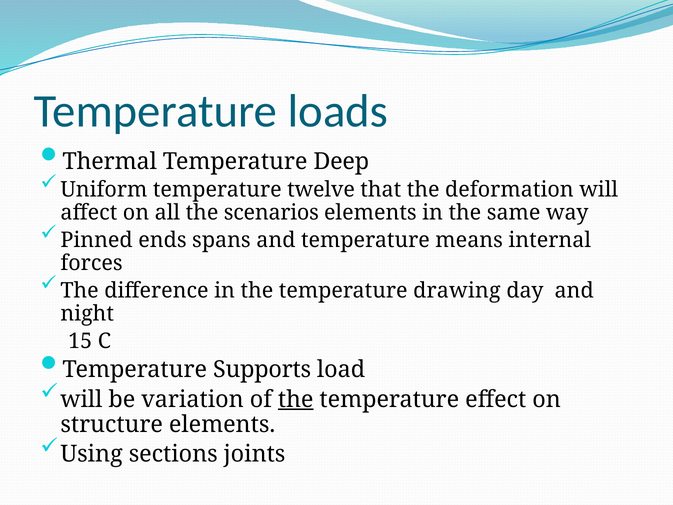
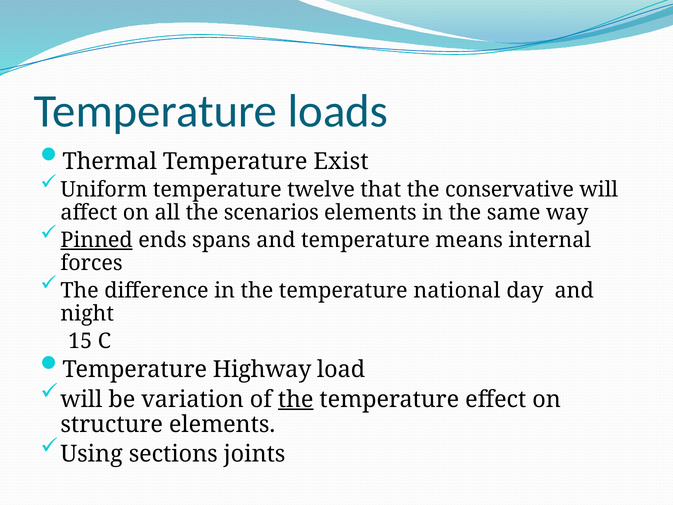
Deep: Deep -> Exist (341, 161)
deformation: deformation -> conservative (510, 189)
Pinned underline: none -> present (97, 240)
drawing: drawing -> national (457, 290)
Supports: Supports -> Highway (262, 370)
